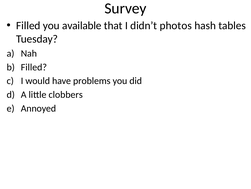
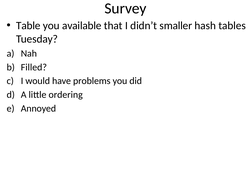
Filled: Filled -> Table (28, 25)
photos: photos -> smaller (176, 25)
clobbers: clobbers -> ordering (66, 94)
